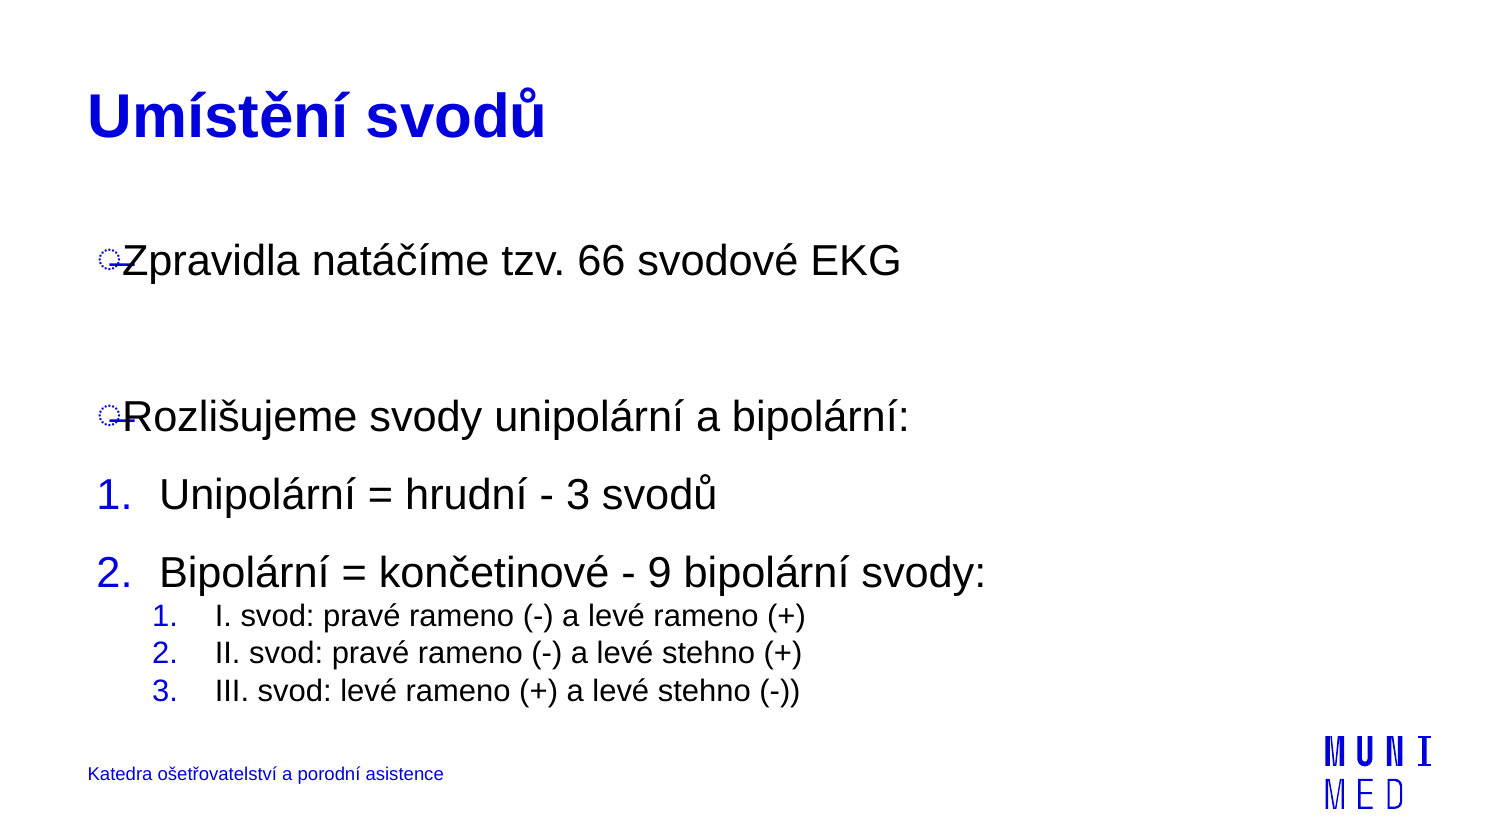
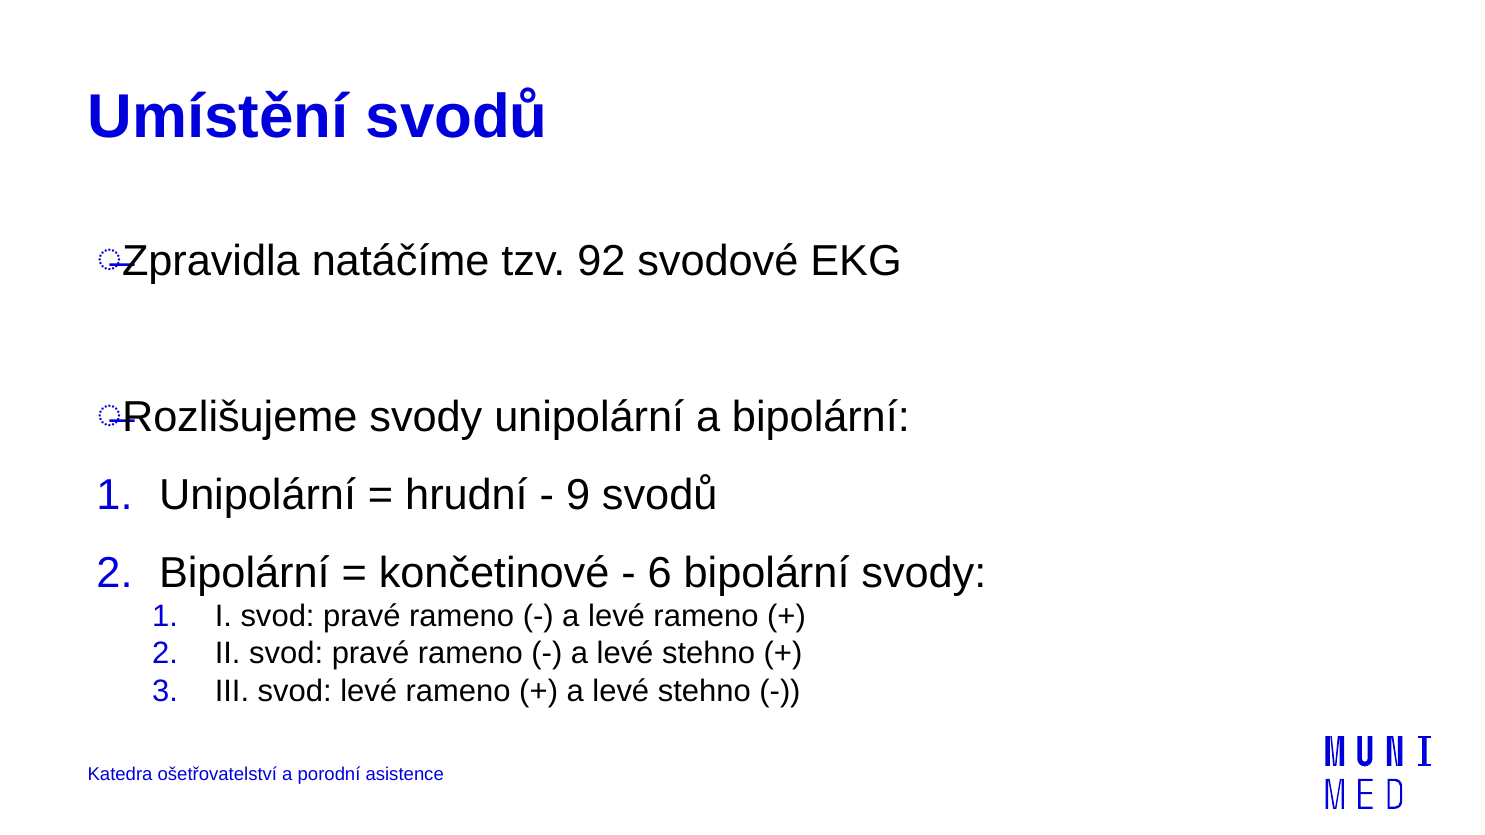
66: 66 -> 92 (601, 261)
3: 3 -> 9 (578, 495)
9: 9 -> 6 (660, 573)
